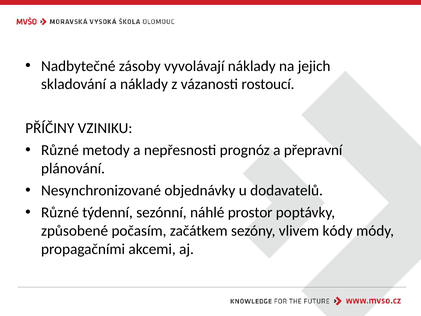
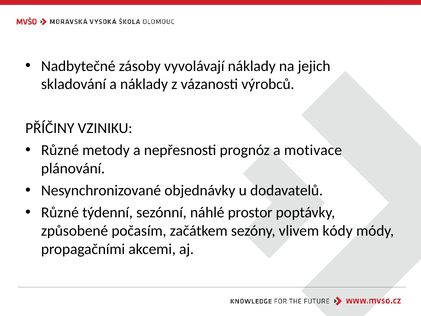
rostoucí: rostoucí -> výrobců (268, 84)
přepravní: přepravní -> motivace (313, 150)
